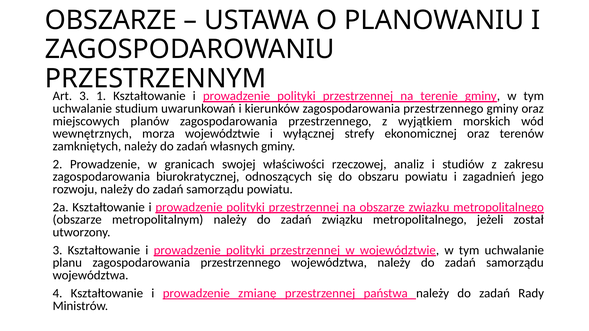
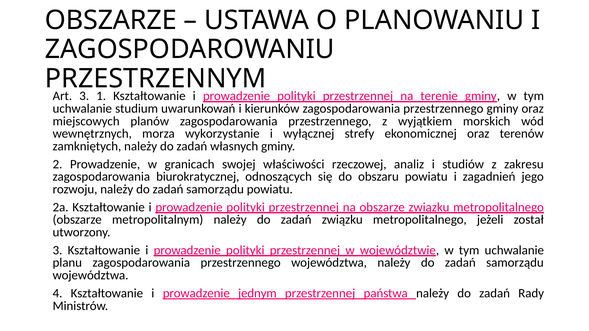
morza województwie: województwie -> wykorzystanie (222, 134)
zmianę: zmianę -> jednym (257, 294)
